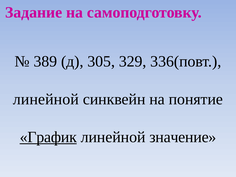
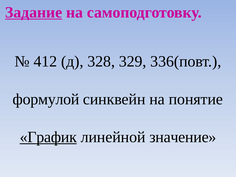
Задание underline: none -> present (34, 12)
389: 389 -> 412 (45, 61)
305: 305 -> 328 (101, 61)
линейной: линейной -> формулой (46, 99)
